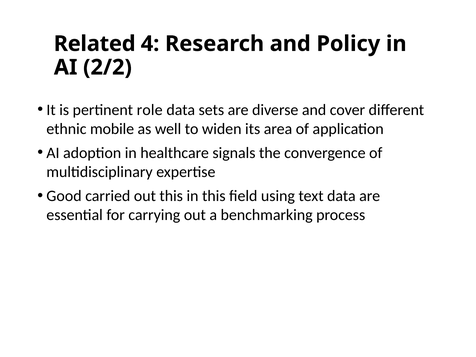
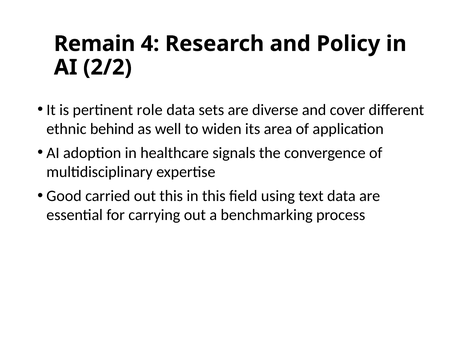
Related: Related -> Remain (95, 44)
mobile: mobile -> behind (112, 129)
